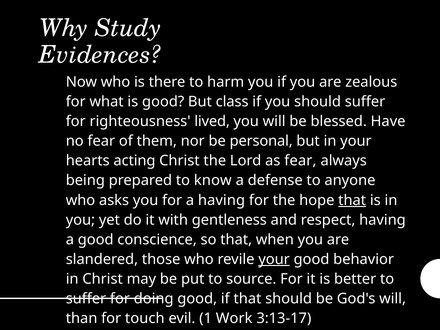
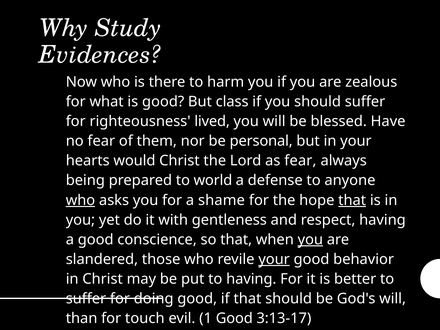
acting: acting -> would (134, 161)
know: know -> world (213, 180)
who underline: none -> present (80, 200)
a having: having -> shame (221, 200)
you underline: none -> present (310, 240)
to source: source -> having (251, 279)
1 Work: Work -> Good (234, 318)
